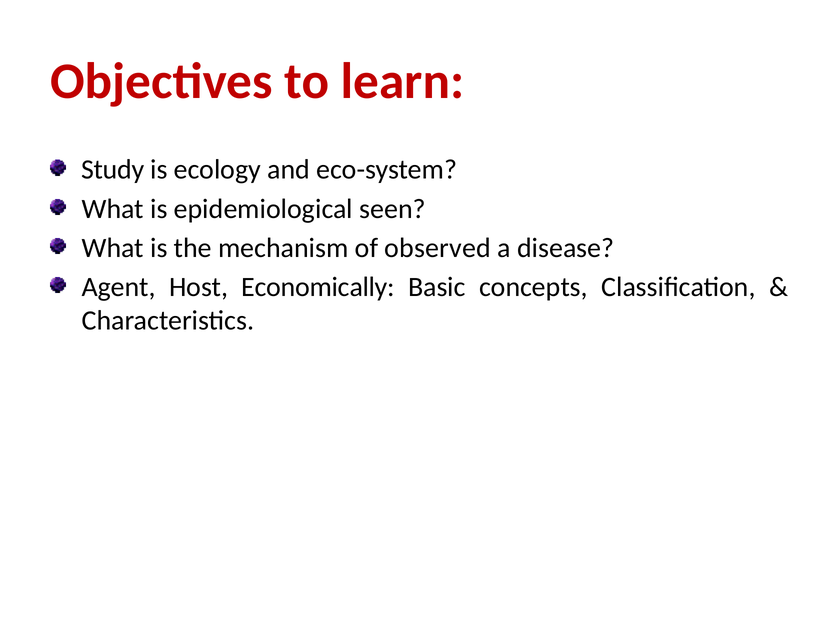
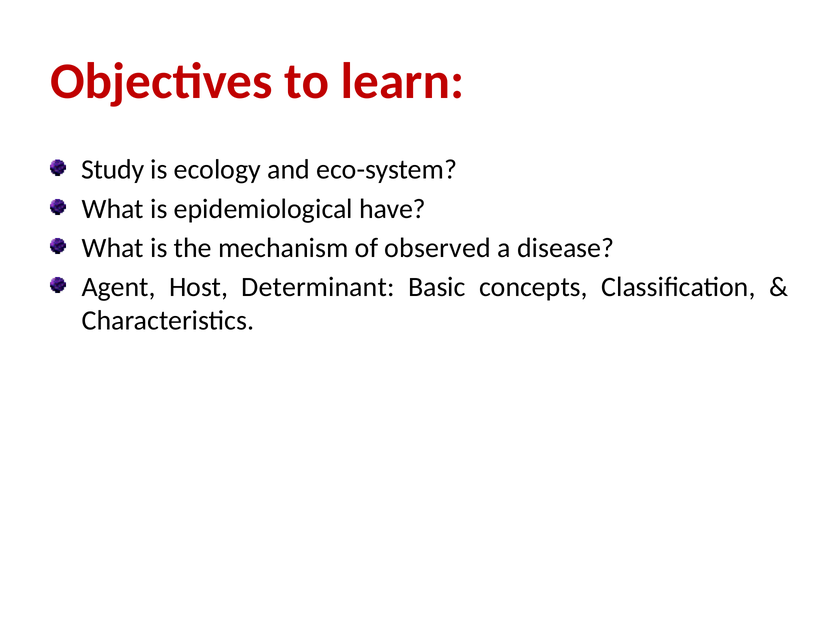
seen: seen -> have (393, 209)
Economically: Economically -> Determinant (318, 287)
